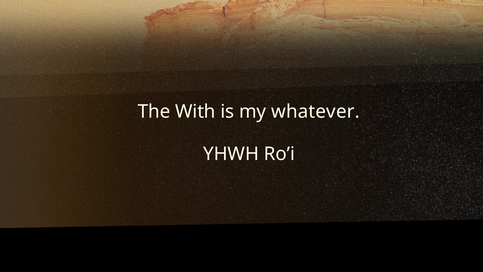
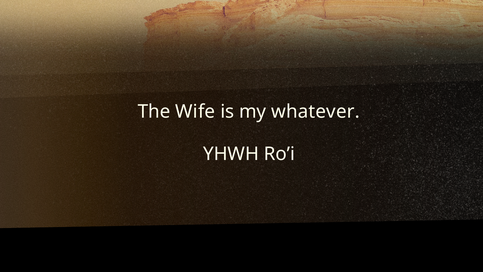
With: With -> Wife (195, 111)
